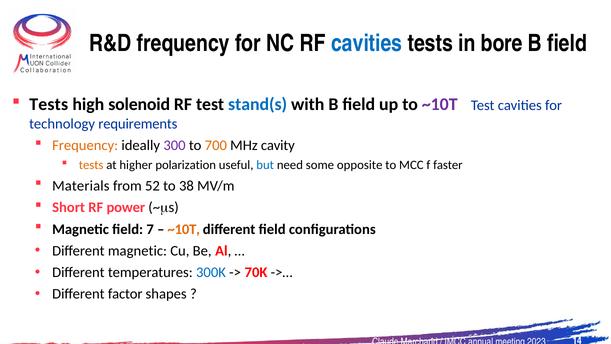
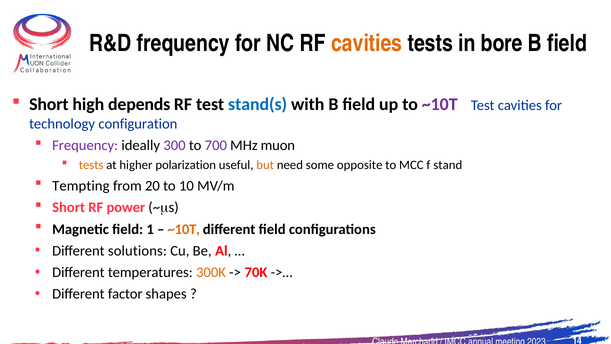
cavities colour: blue -> orange (367, 44)
Tests: Tests -> Short (49, 105)
solenoid: solenoid -> depends (139, 105)
requirements: requirements -> configuration (138, 124)
Frequency colour: orange -> purple (85, 145)
700 colour: orange -> purple (216, 145)
cavity: cavity -> muon (278, 145)
but colour: blue -> orange (265, 165)
faster: faster -> stand (448, 165)
Materials: Materials -> Tempting (81, 186)
52: 52 -> 20 (152, 186)
38: 38 -> 10 (186, 186)
7: 7 -> 1 (150, 229)
Different magnetic: magnetic -> solutions (137, 251)
300K colour: blue -> orange (211, 272)
